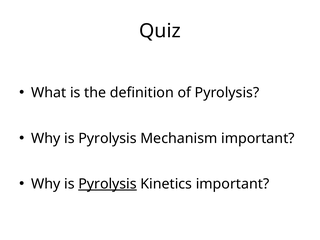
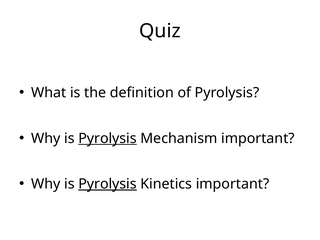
Pyrolysis underline: none -> present (108, 138)
